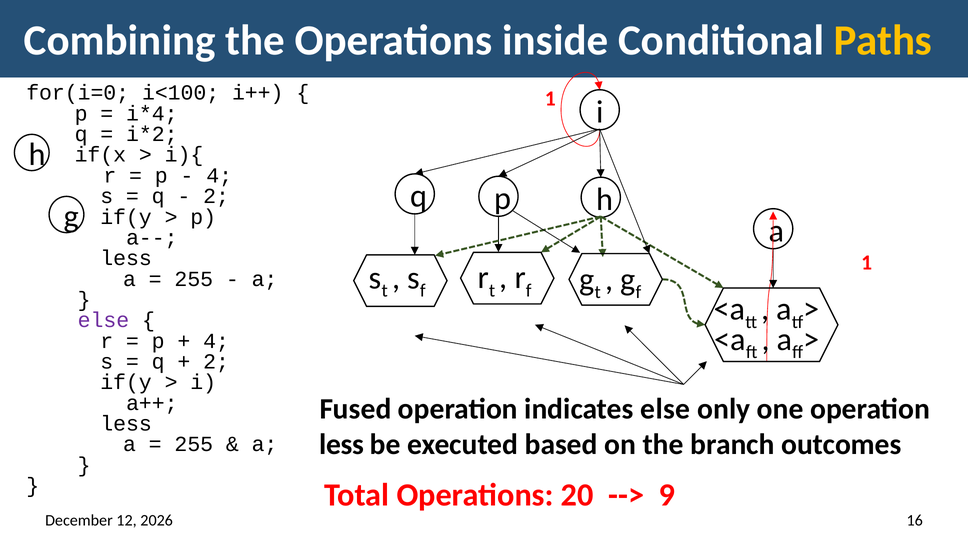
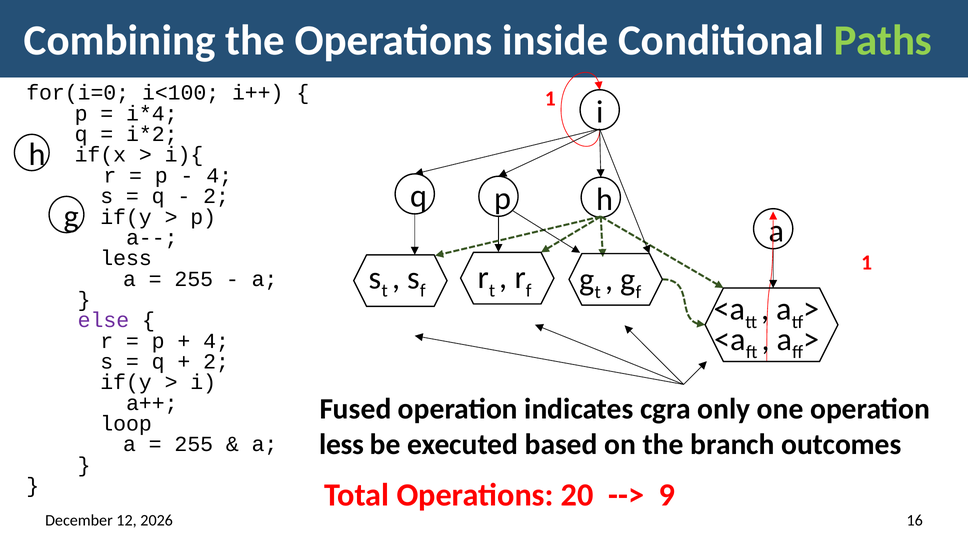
Paths colour: yellow -> light green (883, 40)
indicates else: else -> cgra (666, 409)
less: less -> loop (126, 423)
